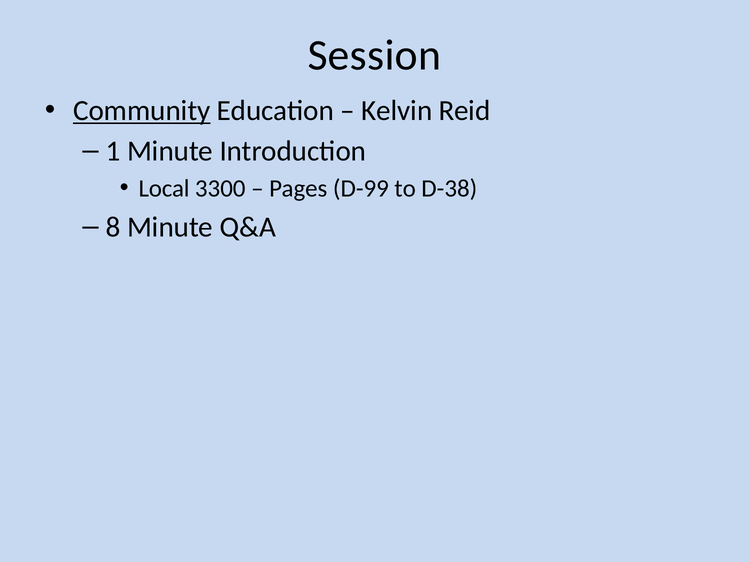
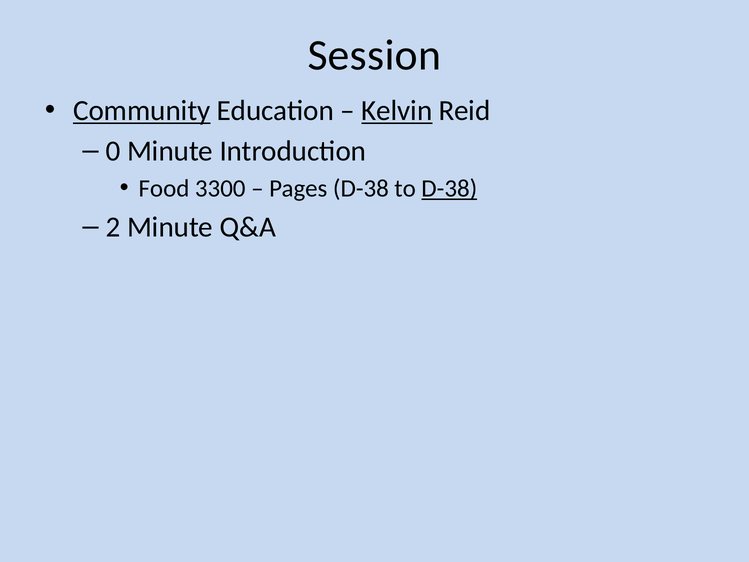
Kelvin underline: none -> present (397, 111)
1: 1 -> 0 (113, 151)
Local: Local -> Food (164, 188)
Pages D-99: D-99 -> D-38 (361, 188)
D-38 underline: none -> present (449, 188)
8: 8 -> 2 (113, 227)
